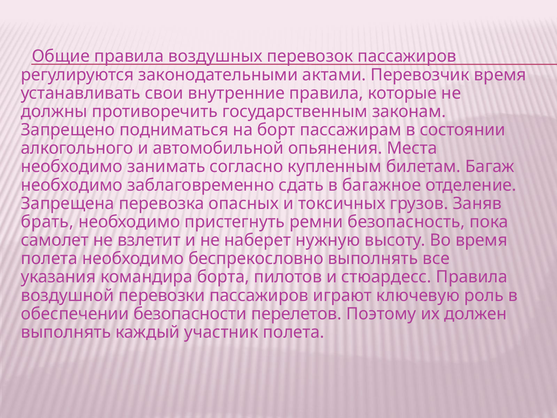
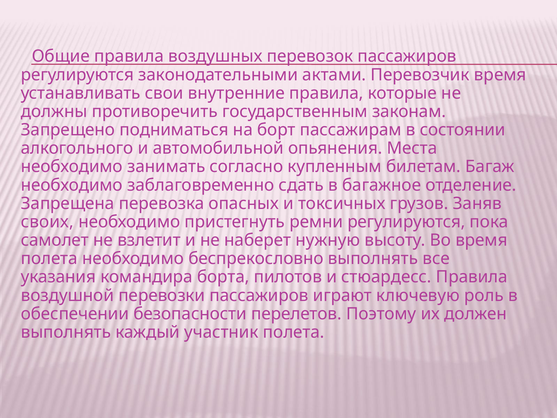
брать: брать -> своих (47, 222)
ремни безопасность: безопасность -> регулируются (406, 222)
